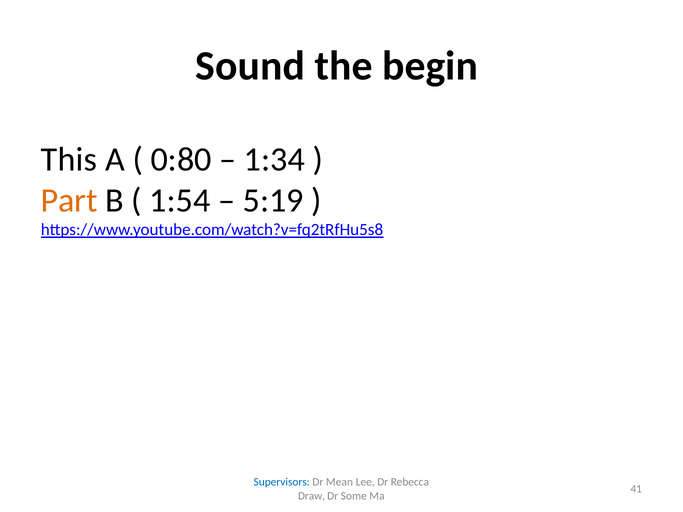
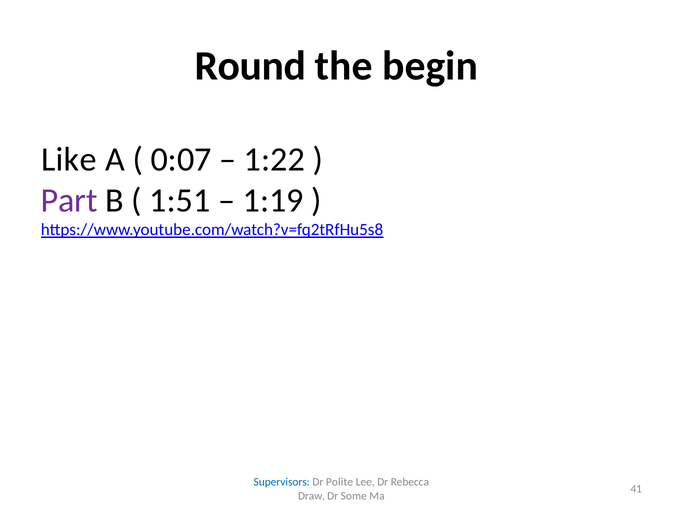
Sound: Sound -> Round (251, 66)
This: This -> Like (69, 159)
0:80: 0:80 -> 0:07 (181, 159)
1:34: 1:34 -> 1:22 (274, 159)
Part colour: orange -> purple (69, 200)
1:54: 1:54 -> 1:51 (180, 200)
5:19: 5:19 -> 1:19 (273, 200)
Mean: Mean -> Polite (340, 482)
